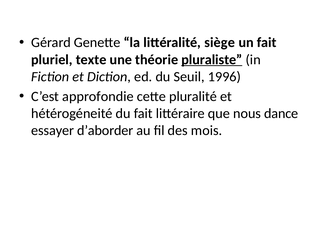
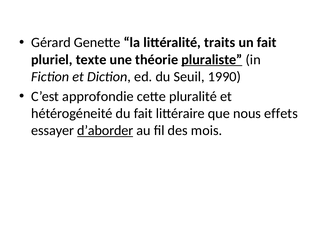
siège: siège -> traits (220, 43)
1996: 1996 -> 1990 (224, 77)
dance: dance -> effets (281, 114)
d’aborder underline: none -> present (105, 131)
